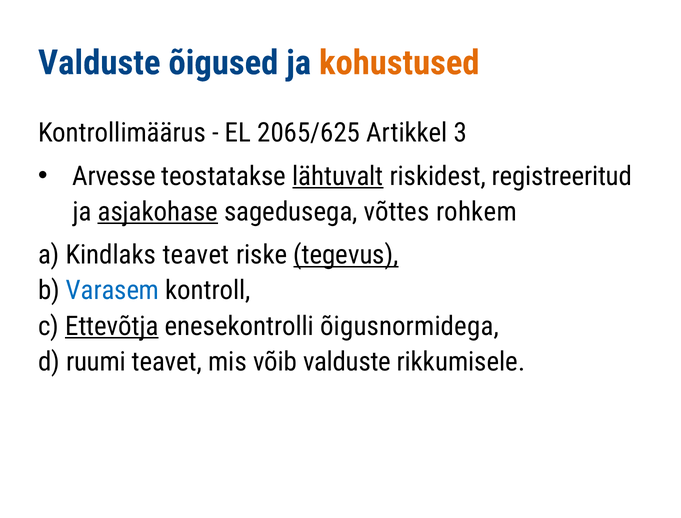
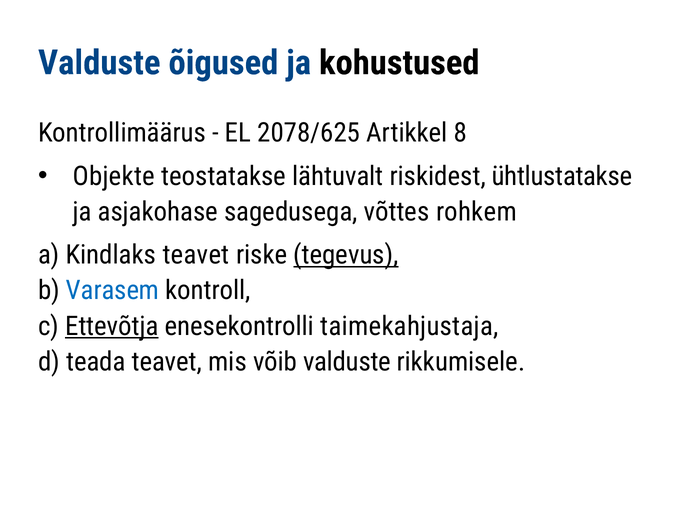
kohustused colour: orange -> black (399, 63)
2065/625: 2065/625 -> 2078/625 (309, 133)
3: 3 -> 8 (460, 133)
Arvesse: Arvesse -> Objekte (114, 176)
lähtuvalt underline: present -> none (338, 176)
registreeritud: registreeritud -> ühtlustatakse (562, 176)
asjakohase underline: present -> none (158, 212)
õigusnormidega: õigusnormidega -> taimekahjustaja (410, 326)
ruumi: ruumi -> teada (96, 361)
